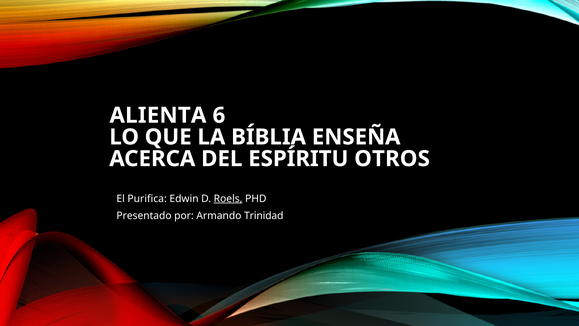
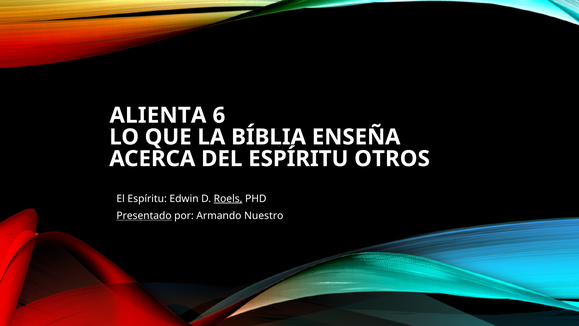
El Purifica: Purifica -> Espíritu (147, 198)
Presentado underline: none -> present (144, 216)
Trinidad: Trinidad -> Nuestro (264, 216)
